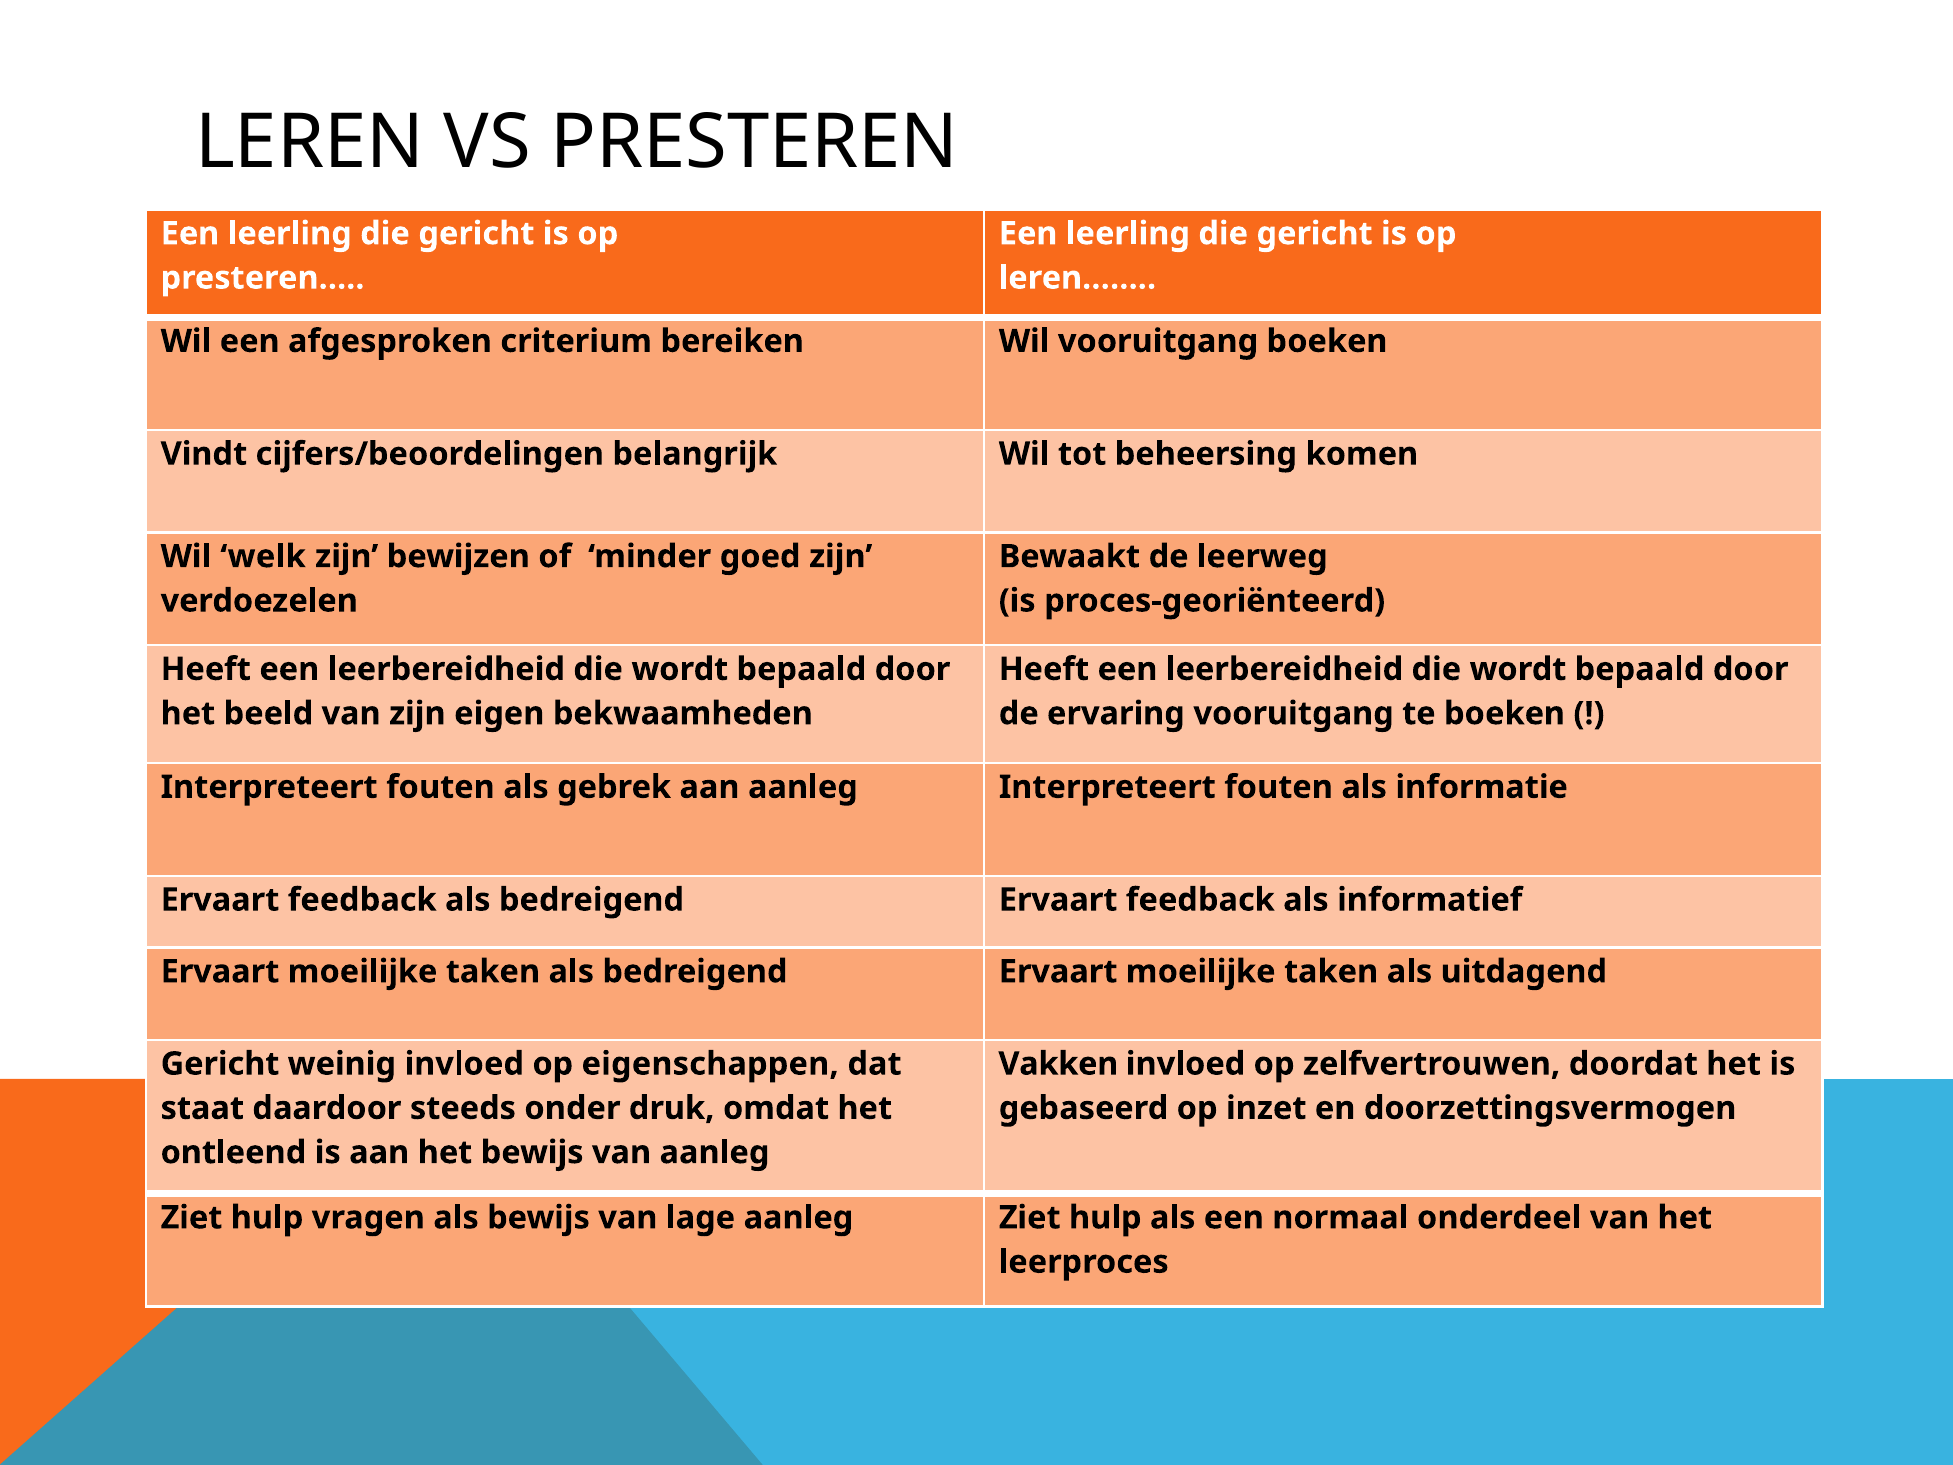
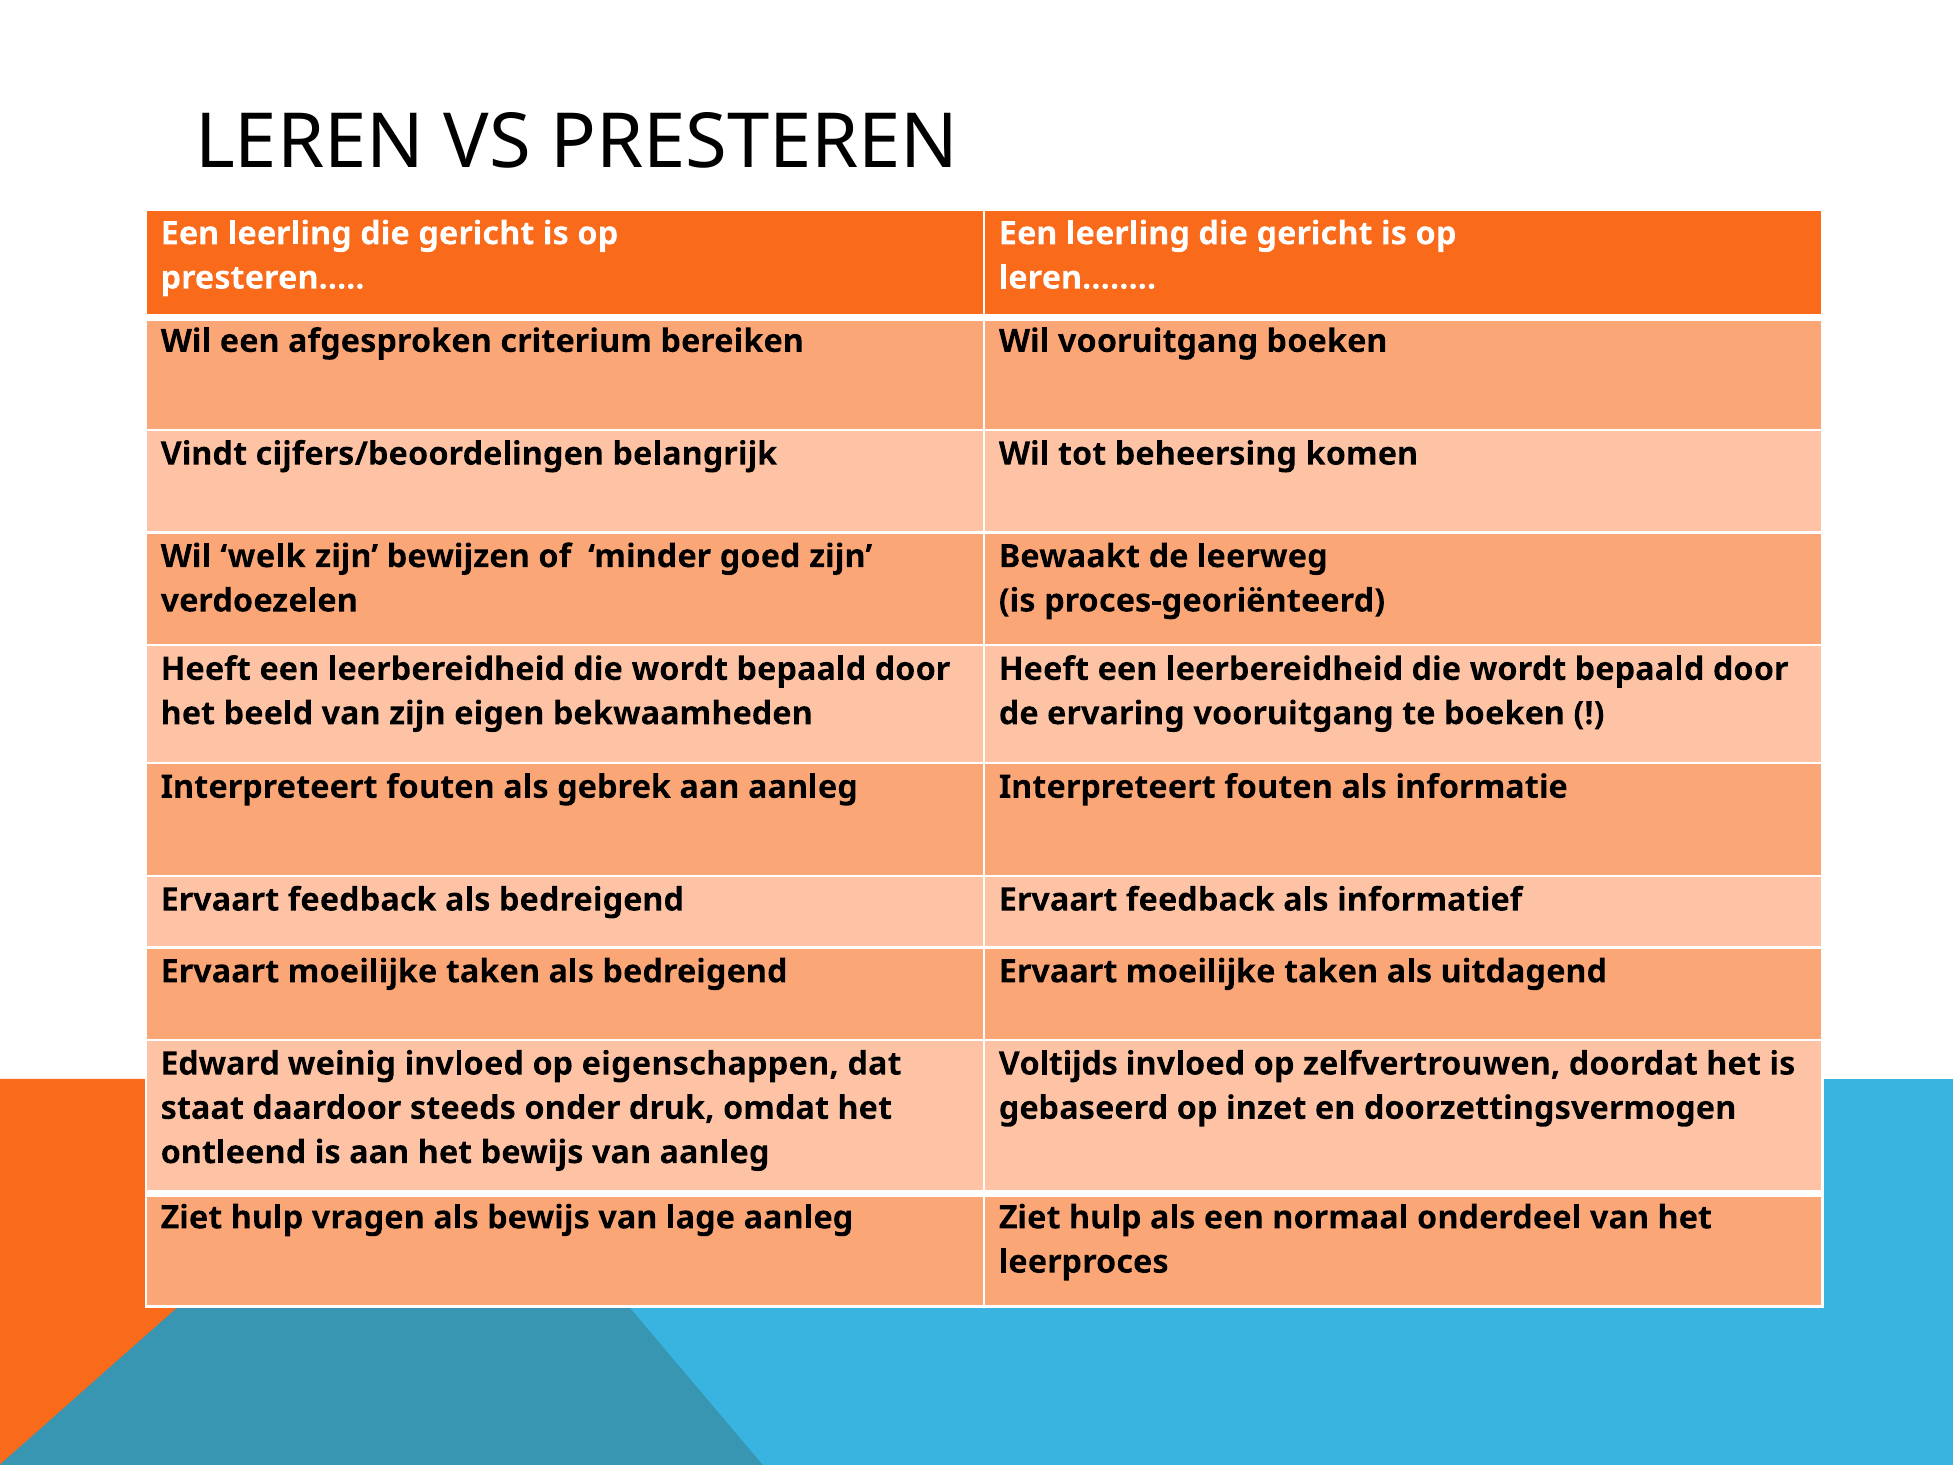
Gericht: Gericht -> Edward (220, 1064)
Vakken: Vakken -> Voltijds (1058, 1064)
